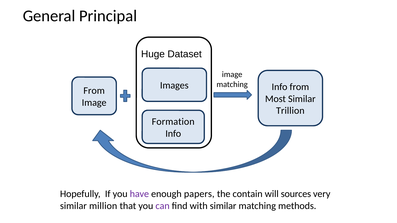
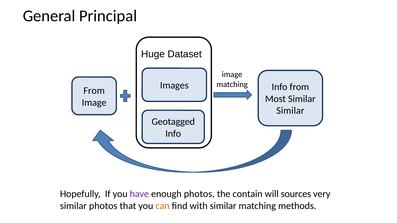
Trillion: Trillion -> Similar (290, 111)
Formation: Formation -> Geotagged (173, 122)
enough papers: papers -> photos (199, 194)
similar million: million -> photos (103, 206)
can colour: purple -> orange (163, 206)
